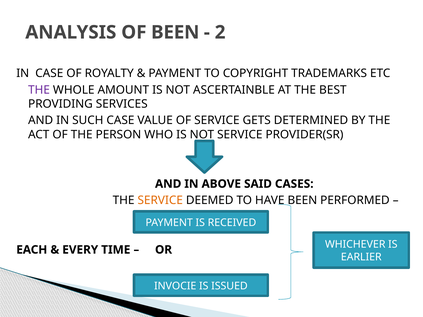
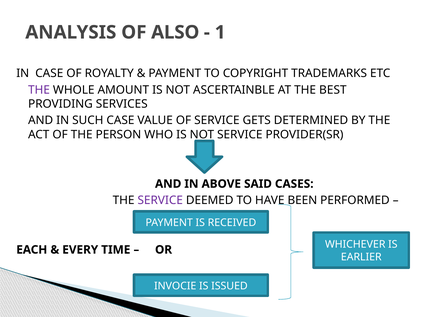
OF BEEN: BEEN -> ALSO (175, 32)
2: 2 -> 1 (220, 32)
SERVICE colour: orange -> purple (160, 200)
